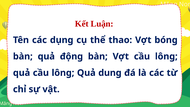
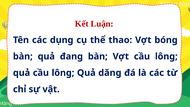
động: động -> đang (71, 56)
dung: dung -> dăng (110, 73)
